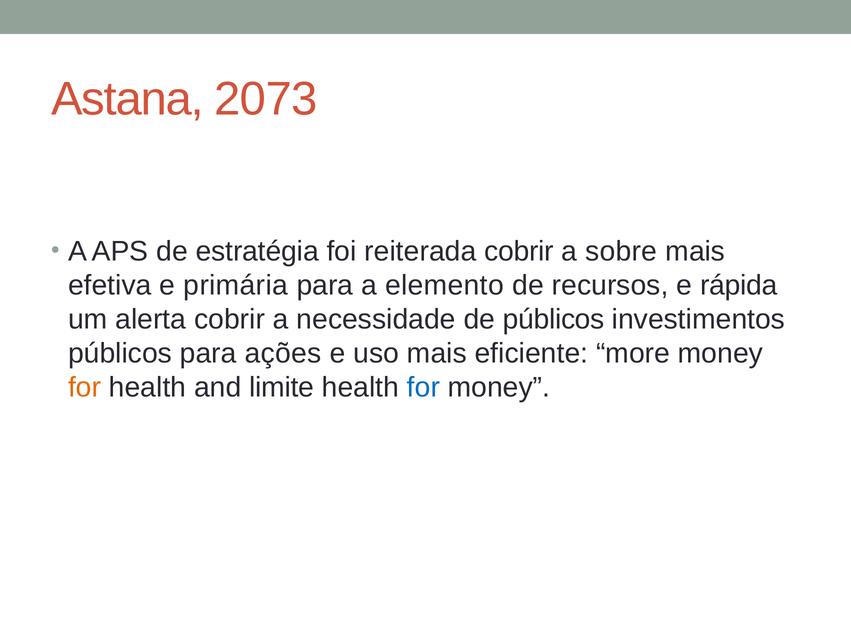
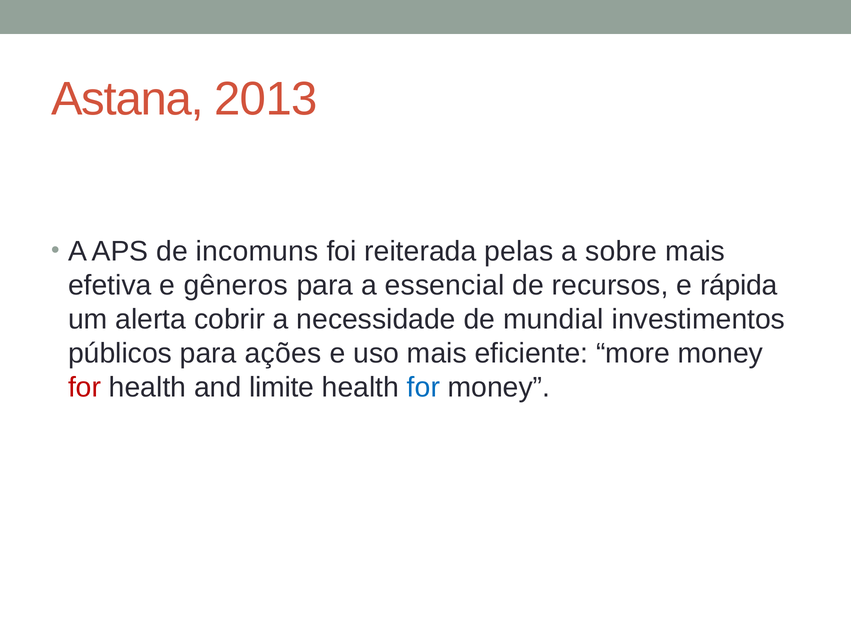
2073: 2073 -> 2013 (266, 99)
estratégia: estratégia -> incomuns (257, 252)
reiterada cobrir: cobrir -> pelas (519, 252)
primária: primária -> gêneros (236, 286)
elemento: elemento -> essencial (445, 286)
de públicos: públicos -> mundial (553, 320)
for colour: orange -> red (85, 388)
